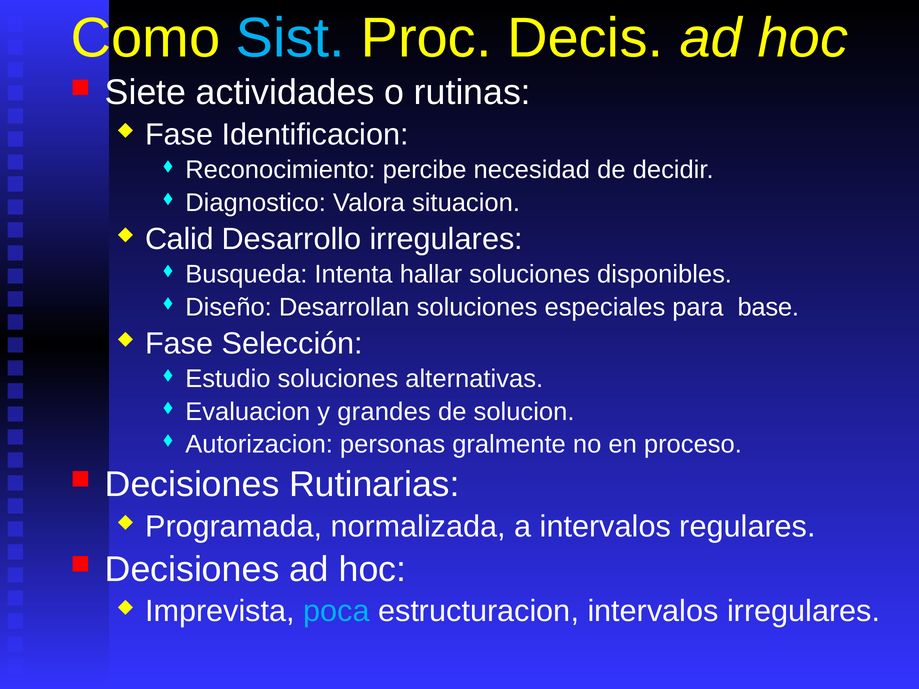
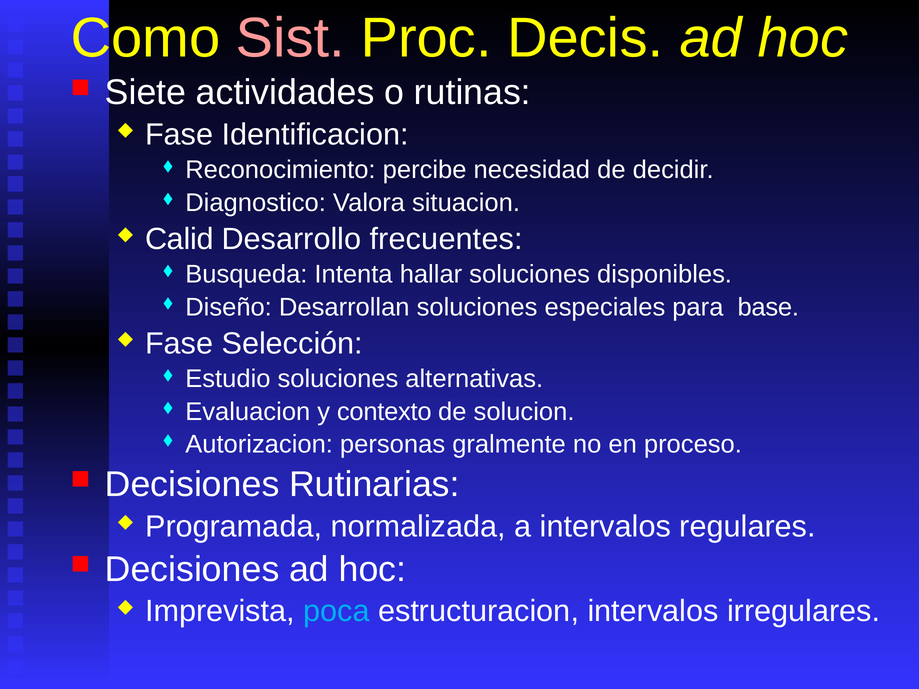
Sist colour: light blue -> pink (290, 38)
Desarrollo irregulares: irregulares -> frecuentes (446, 239)
grandes: grandes -> contexto (384, 412)
